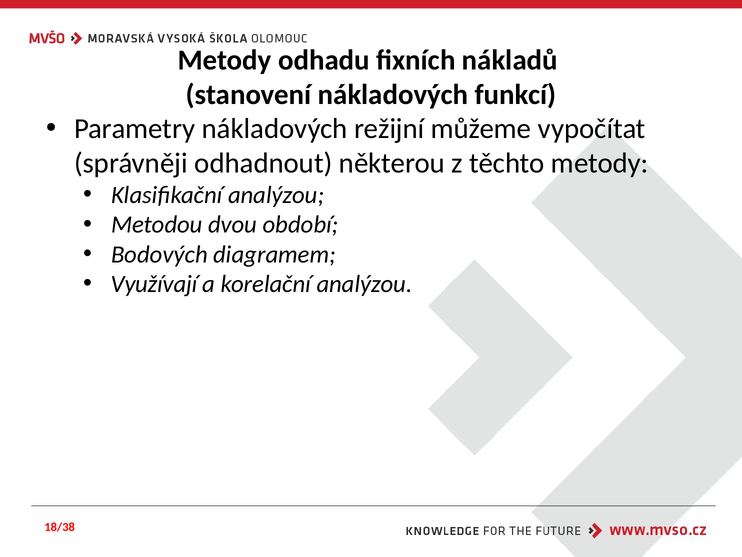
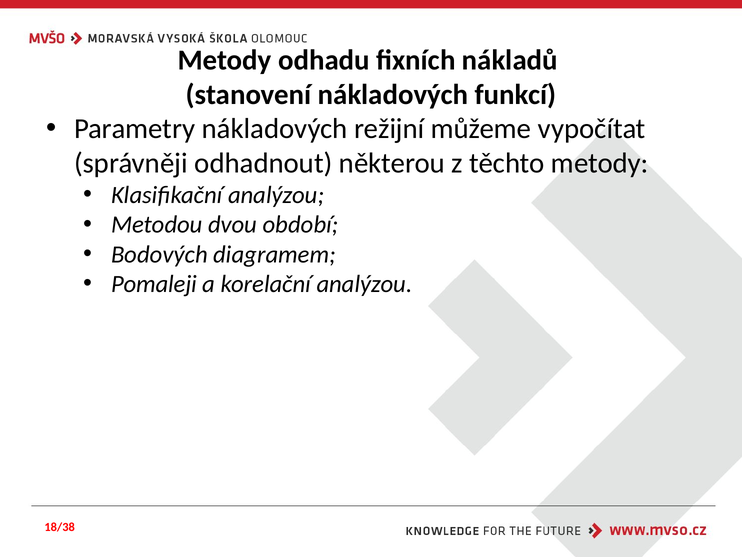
Využívají: Využívají -> Pomaleji (154, 284)
